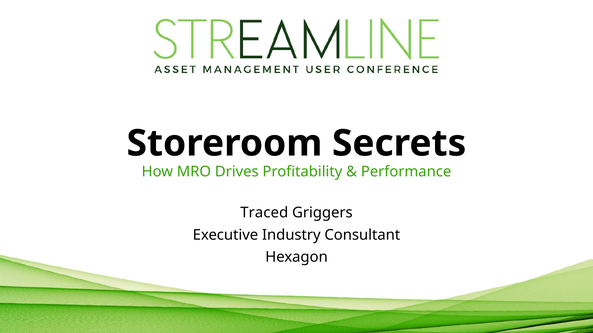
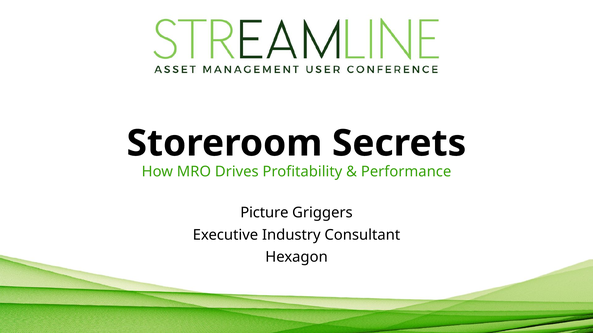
Traced: Traced -> Picture (264, 213)
